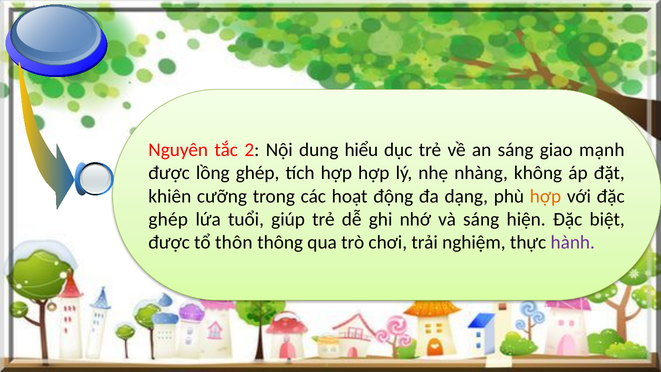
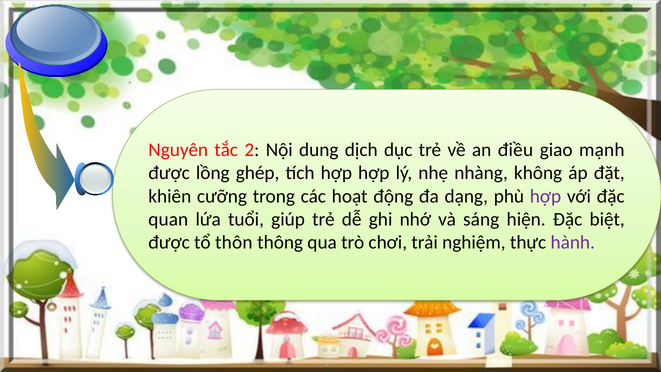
hiểu: hiểu -> dịch (361, 150)
an sáng: sáng -> điều (515, 150)
hợp colour: orange -> purple (546, 196)
ghép: ghép -> quan (168, 219)
